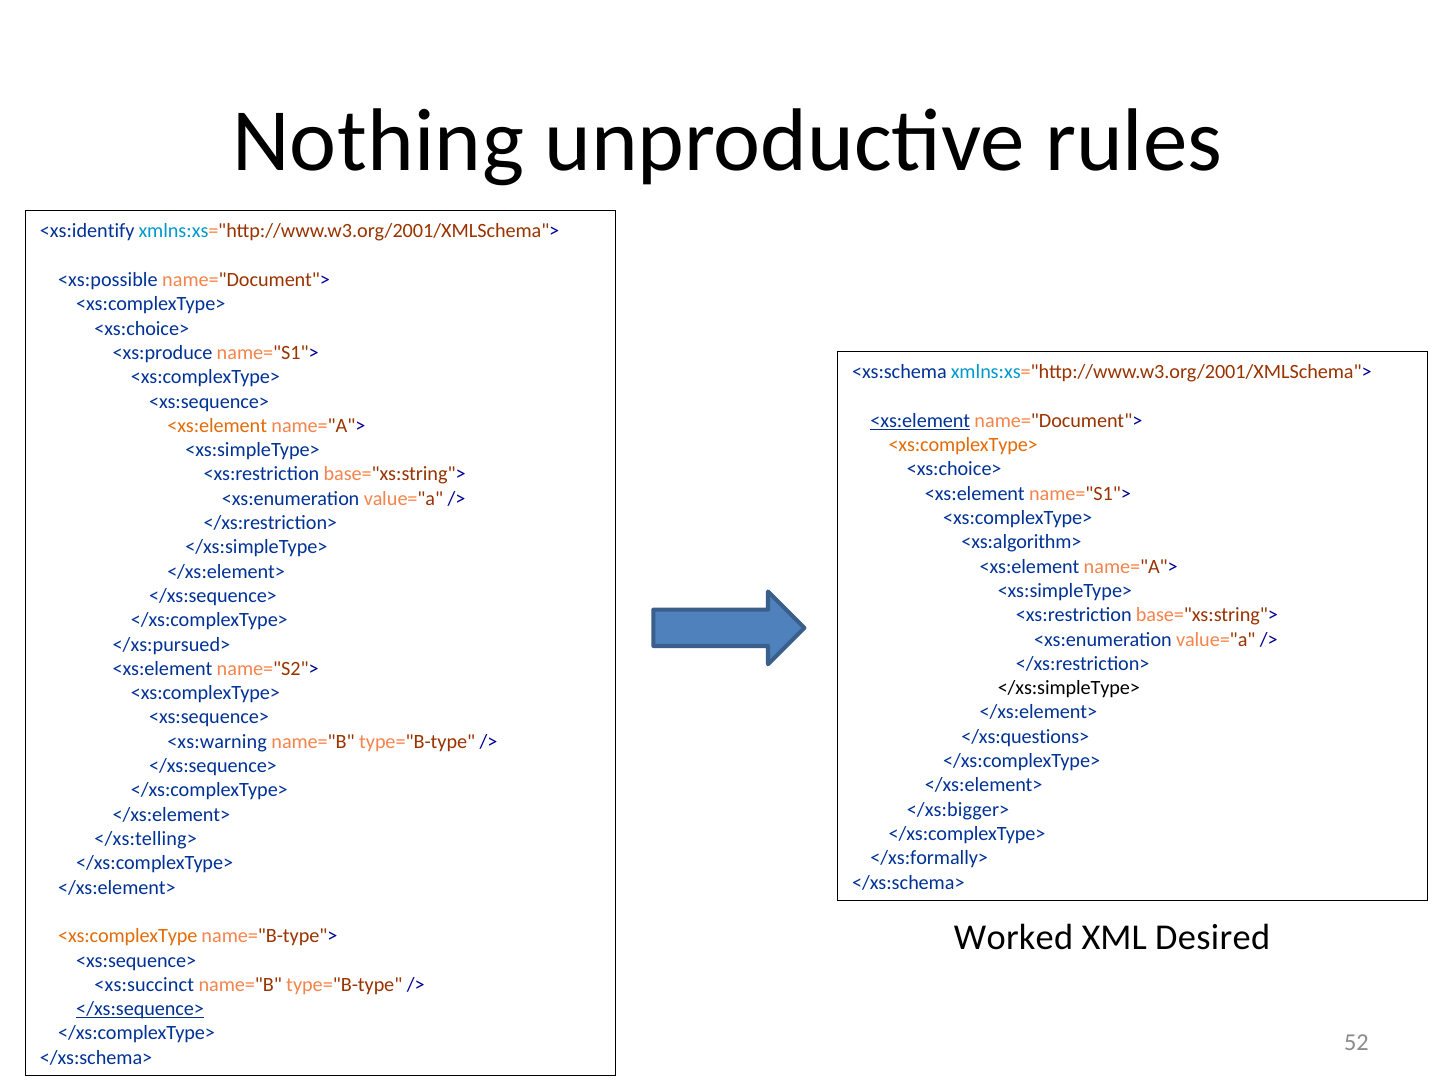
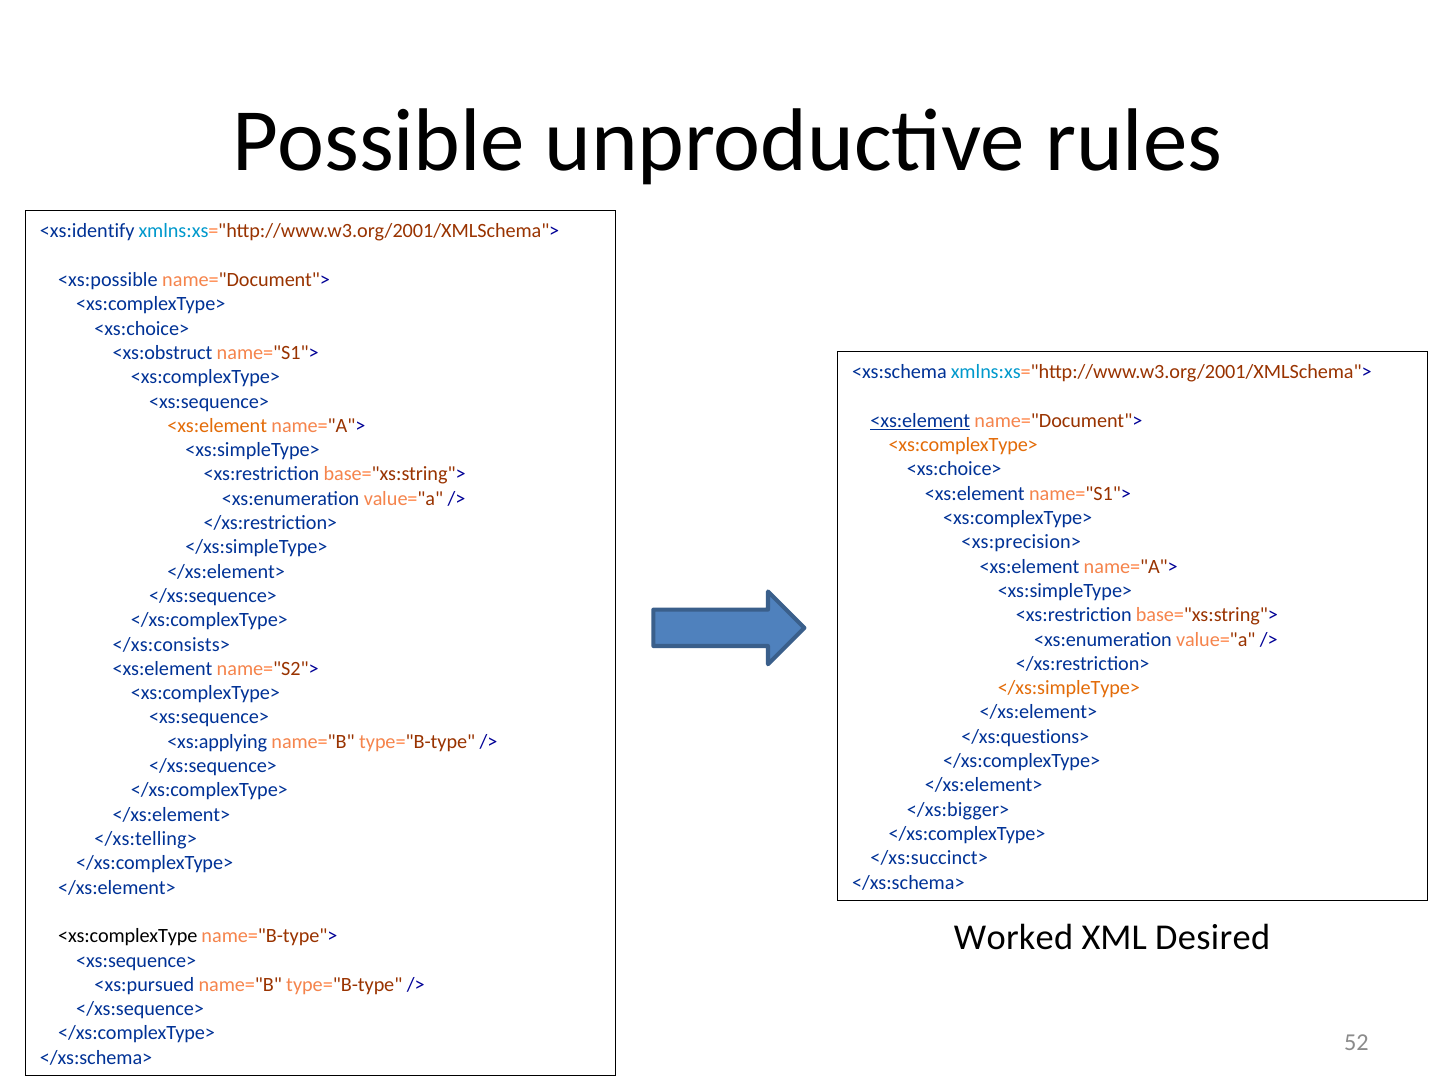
Nothing: Nothing -> Possible (378, 141)
<xs:produce: <xs:produce -> <xs:obstruct (163, 353)
<xs:algorithm>: <xs:algorithm> -> <xs:precision> (1021, 542)
</xs:pursued>: </xs:pursued> -> </xs:consists> (171, 644)
</xs:simpleType> colour: black -> orange (1069, 688)
<xs:warning: <xs:warning -> <xs:applying (217, 742)
</xs:formally>: </xs:formally> -> </xs:succinct> (929, 858)
<xs:complexType colour: orange -> black (128, 936)
<xs:succinct: <xs:succinct -> <xs:pursued (144, 985)
</xs:sequence> underline: present -> none (140, 1009)
